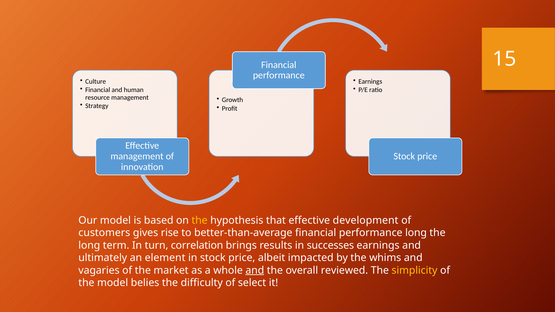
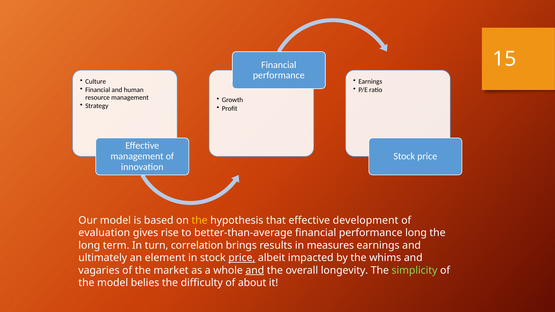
customers: customers -> evaluation (104, 233)
successes: successes -> measures (330, 245)
price underline: none -> present (242, 258)
reviewed: reviewed -> longevity (344, 270)
simplicity colour: yellow -> light green (414, 270)
select: select -> about (252, 283)
